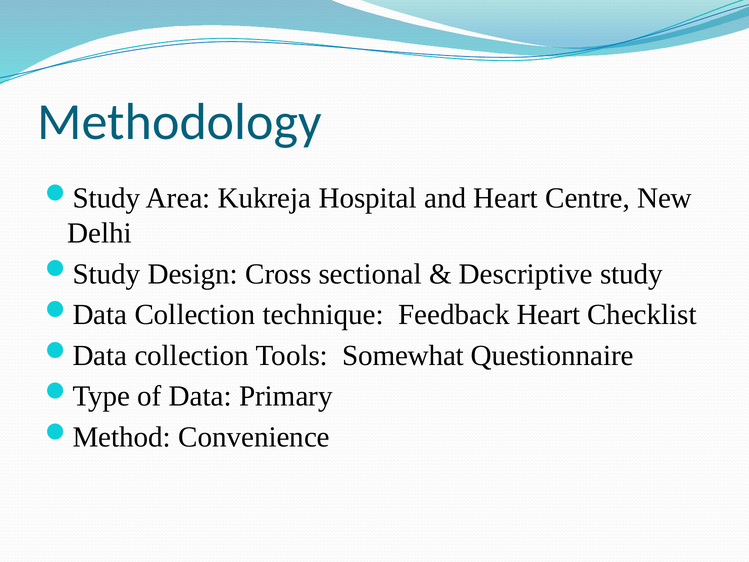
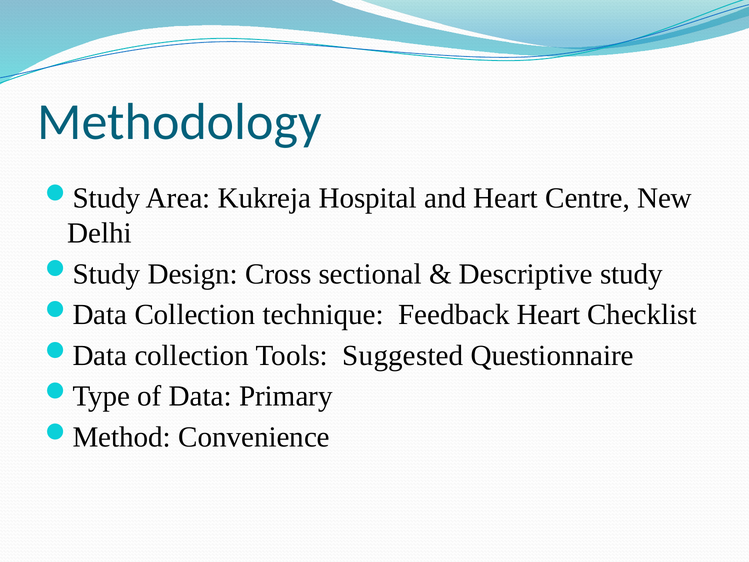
Somewhat: Somewhat -> Suggested (403, 355)
